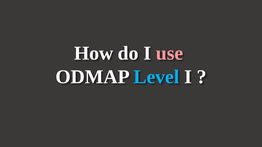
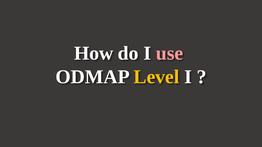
Level colour: light blue -> yellow (156, 77)
